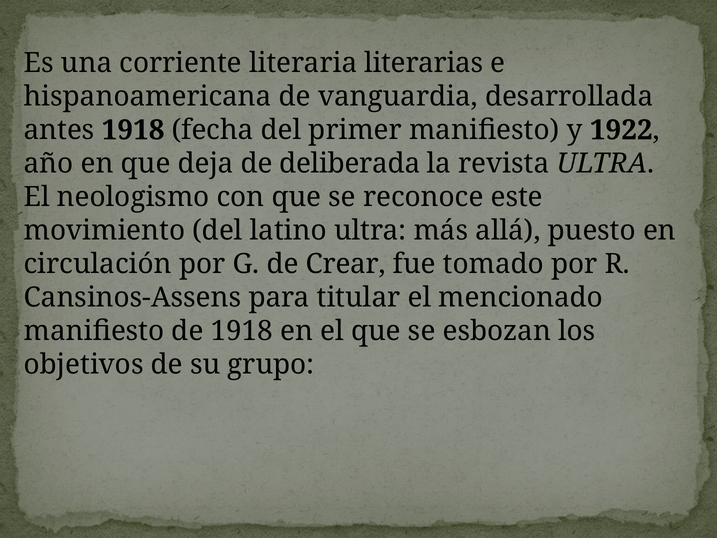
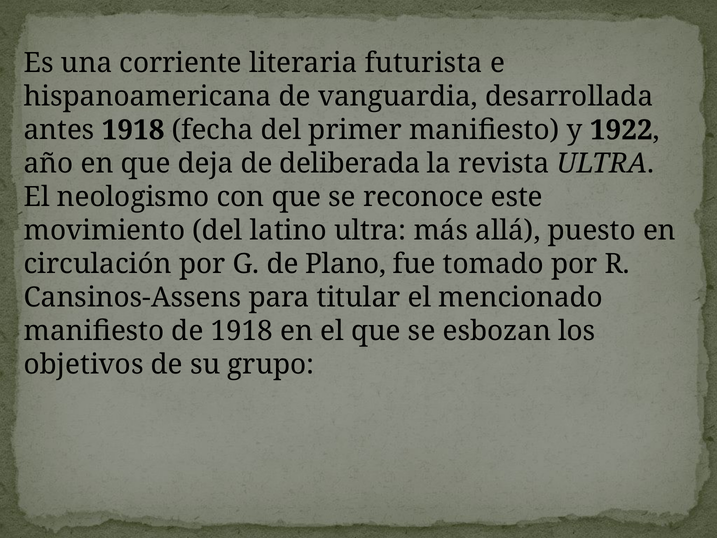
literarias: literarias -> futurista (424, 63)
Crear: Crear -> Plano (346, 264)
